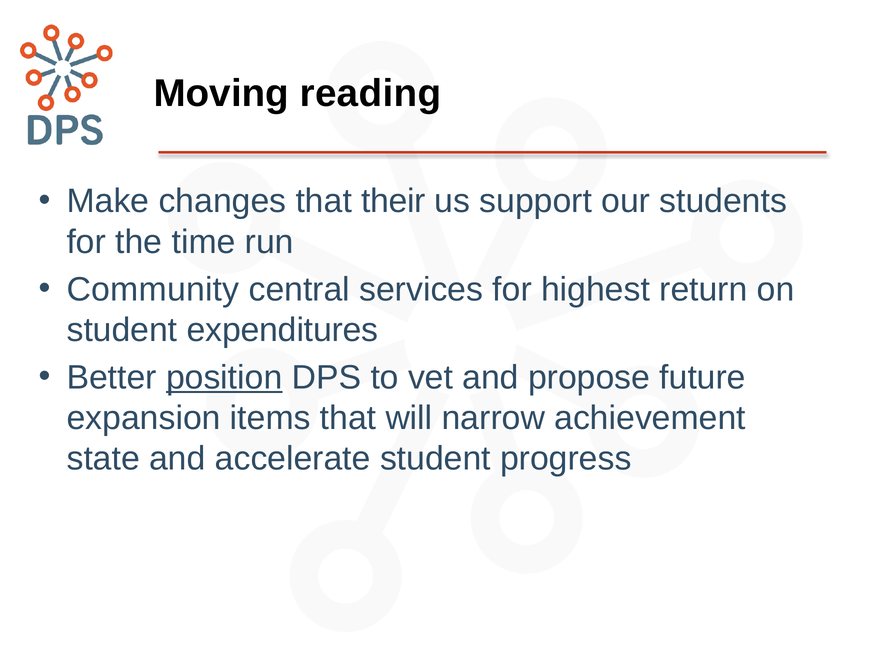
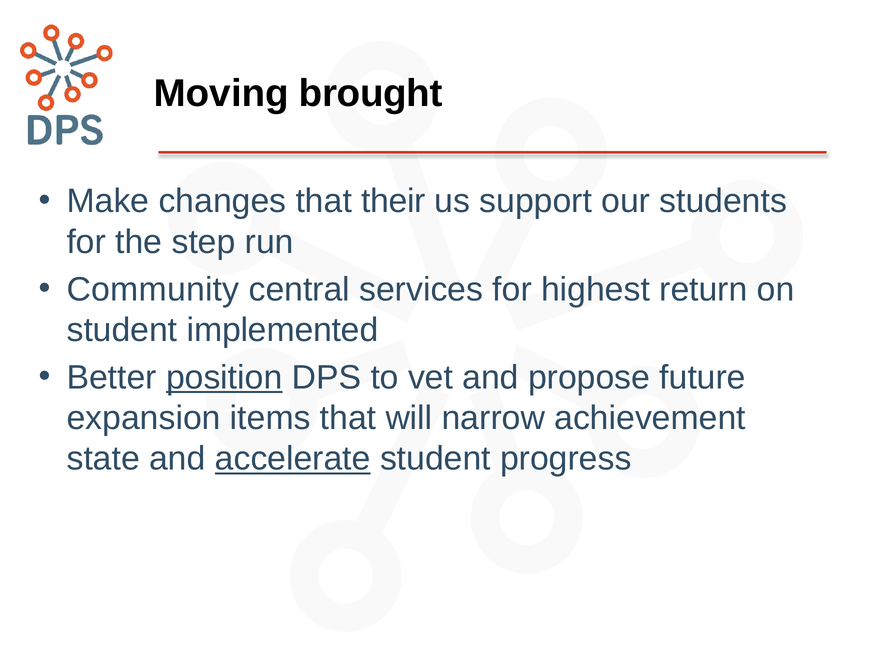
reading: reading -> brought (371, 93)
time: time -> step (204, 242)
expenditures: expenditures -> implemented (283, 330)
accelerate underline: none -> present (293, 458)
